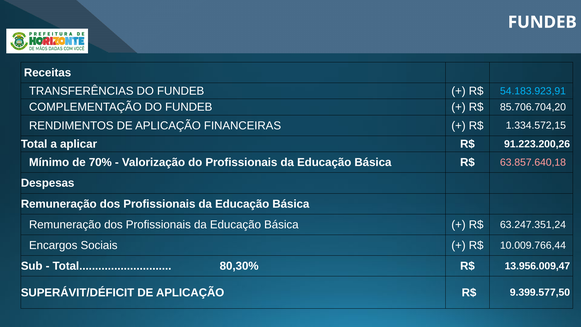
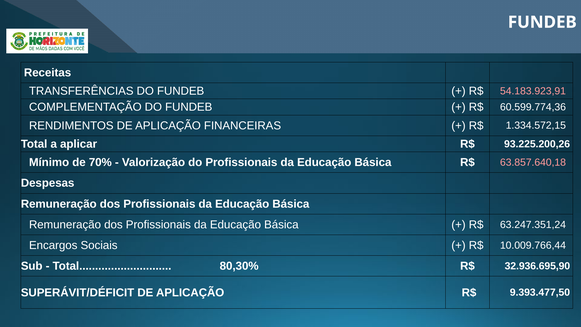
54.183.923,91 colour: light blue -> pink (533, 91)
85.706.704,20: 85.706.704,20 -> 60.599.774,36 (533, 107)
91.223.200,26: 91.223.200,26 -> 93.225.200,26 (537, 144)
13.956.009,47: 13.956.009,47 -> 32.936.695,90 (537, 266)
9.399.577,50: 9.399.577,50 -> 9.393.477,50 (540, 292)
